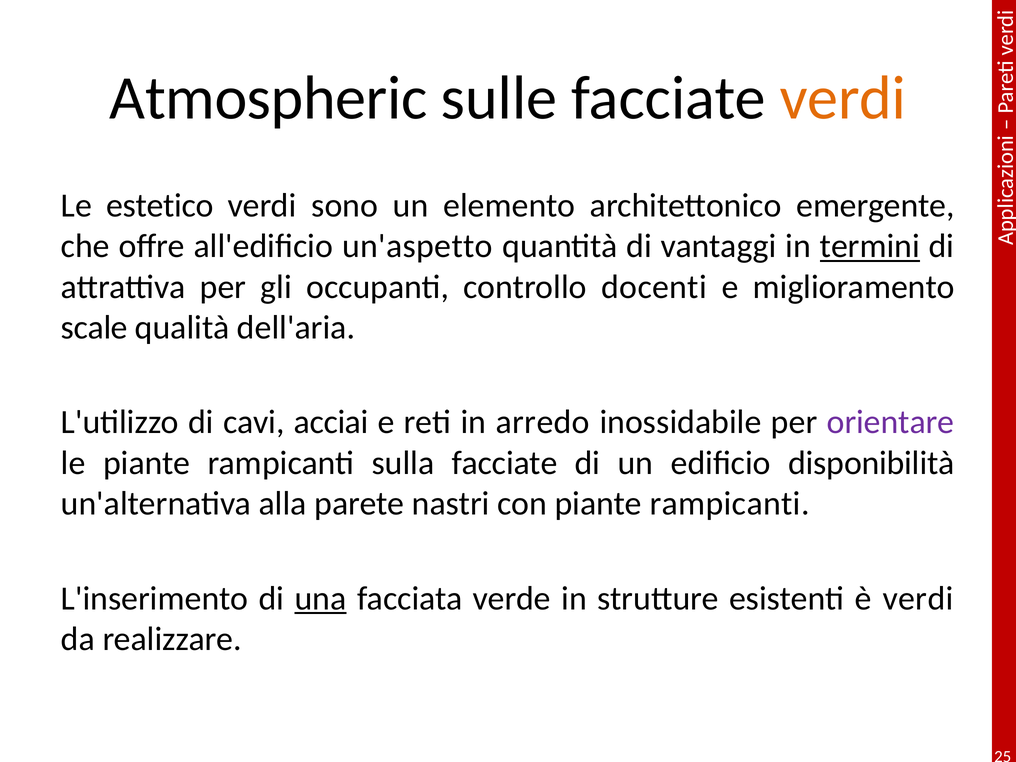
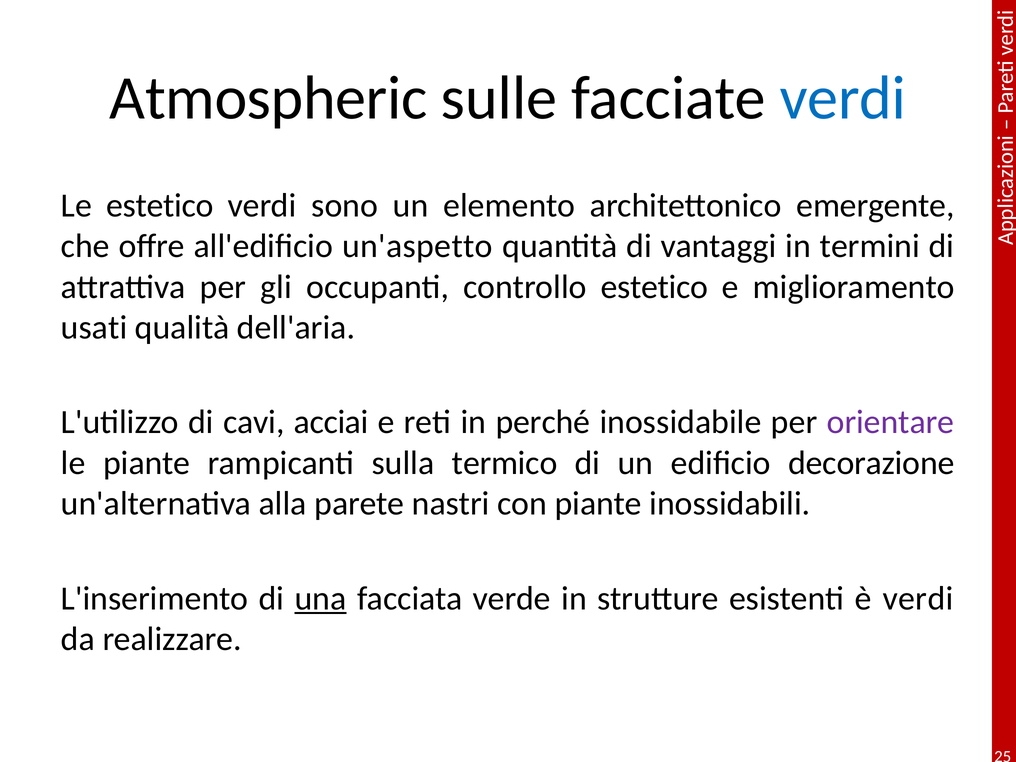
verdi colour: orange -> blue (843, 98)
termini underline: present -> none (870, 246)
controllo docenti: docenti -> estetico (654, 287)
scale: scale -> usati (94, 327)
arredo: arredo -> perché (543, 422)
sulla facciate: facciate -> termico (505, 463)
disponibilità: disponibilità -> decorazione (871, 463)
con piante rampicanti: rampicanti -> inossidabili (730, 504)
